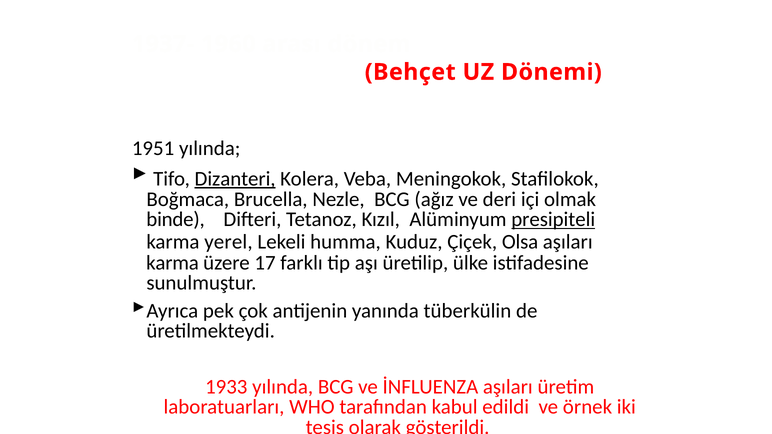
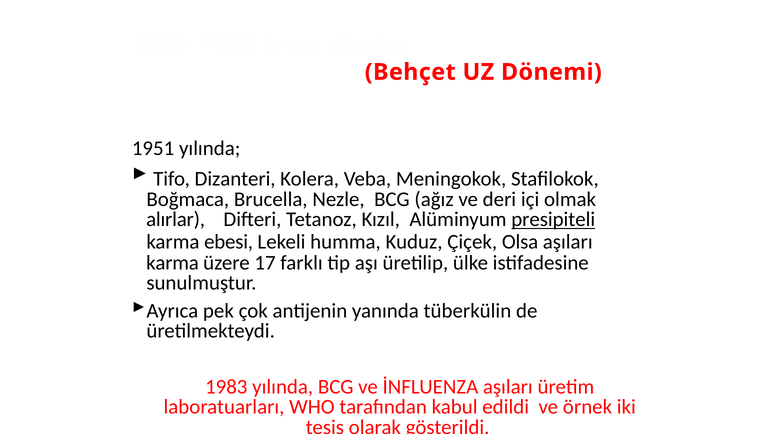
Dizanteri underline: present -> none (235, 179)
binde: binde -> alırlar (176, 220)
yerel: yerel -> ebesi (229, 242)
1933: 1933 -> 1983 (226, 387)
